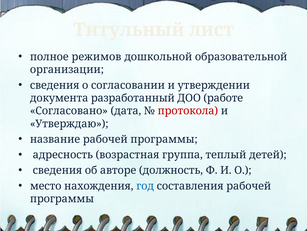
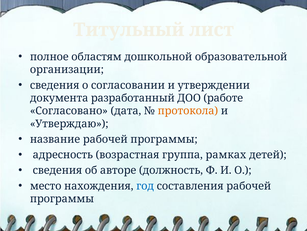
режимов: режимов -> областям (96, 57)
протокола colour: red -> orange (188, 111)
теплый: теплый -> рамках (226, 154)
